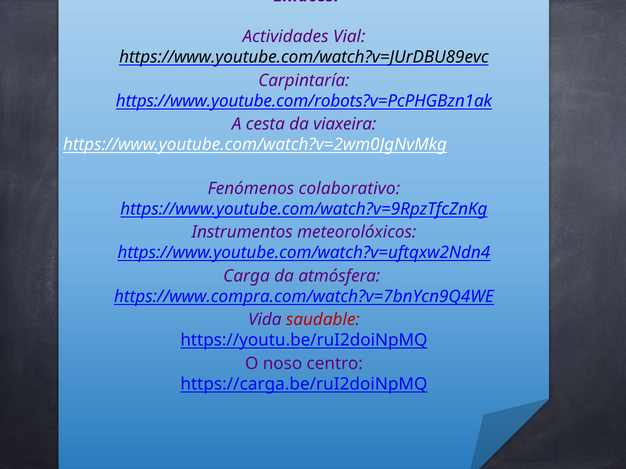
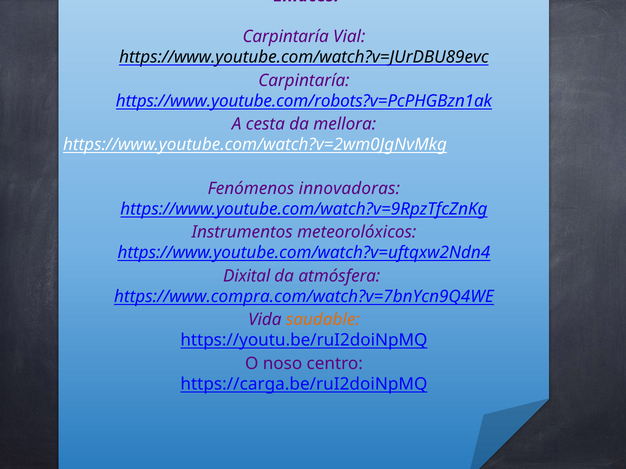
Actividades: Actividades -> Carpintaría (286, 37)
viaxeira: viaxeira -> mellora (345, 124)
colaborativo: colaborativo -> innovadoras (349, 189)
Carga: Carga -> Dixital (247, 276)
saudable colour: red -> orange (323, 320)
